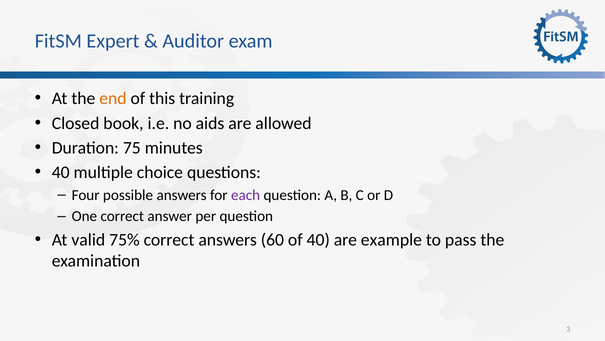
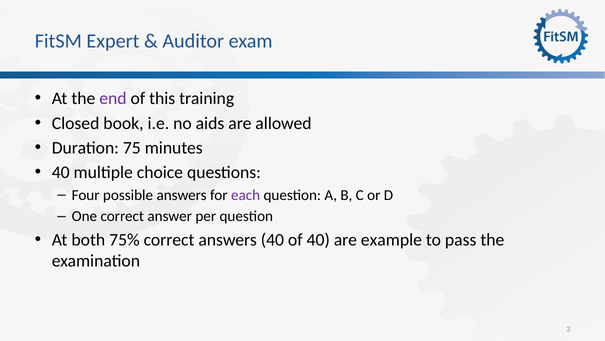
end colour: orange -> purple (113, 98)
valid: valid -> both (88, 239)
answers 60: 60 -> 40 (272, 239)
